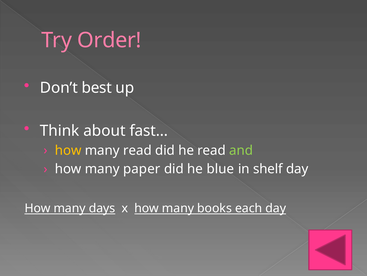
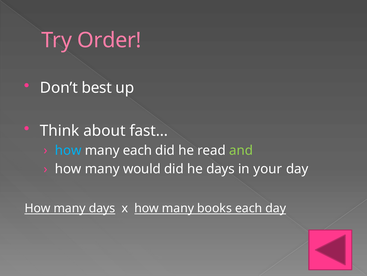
how colour: yellow -> light blue (68, 150)
many read: read -> each (137, 150)
paper: paper -> would (142, 169)
he blue: blue -> days (221, 169)
shelf: shelf -> your (268, 169)
